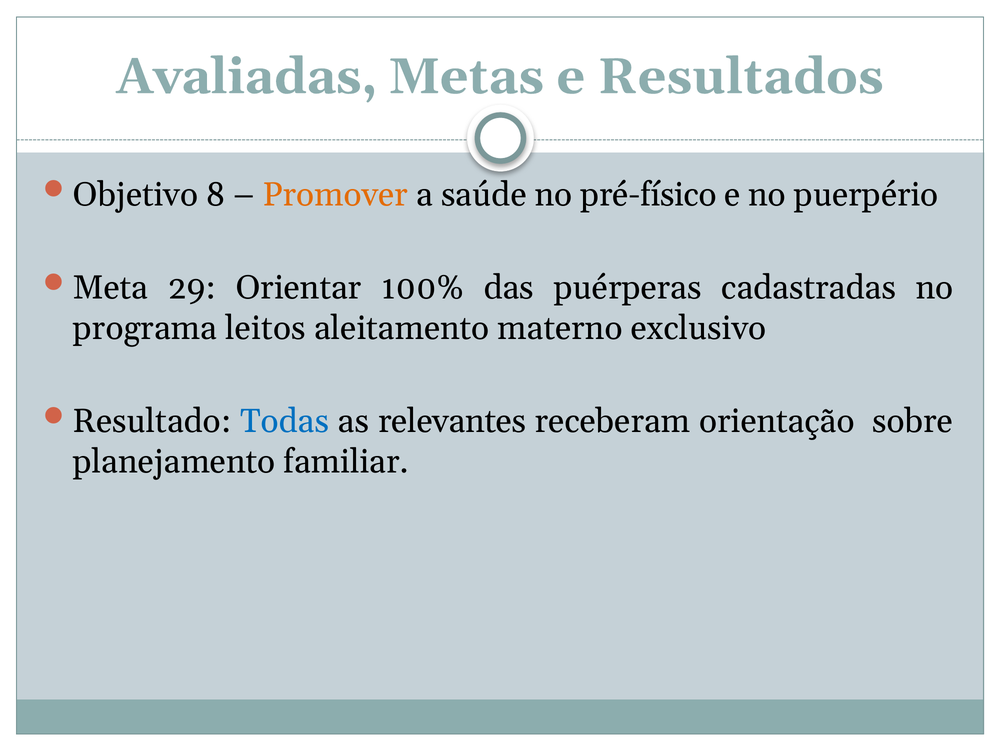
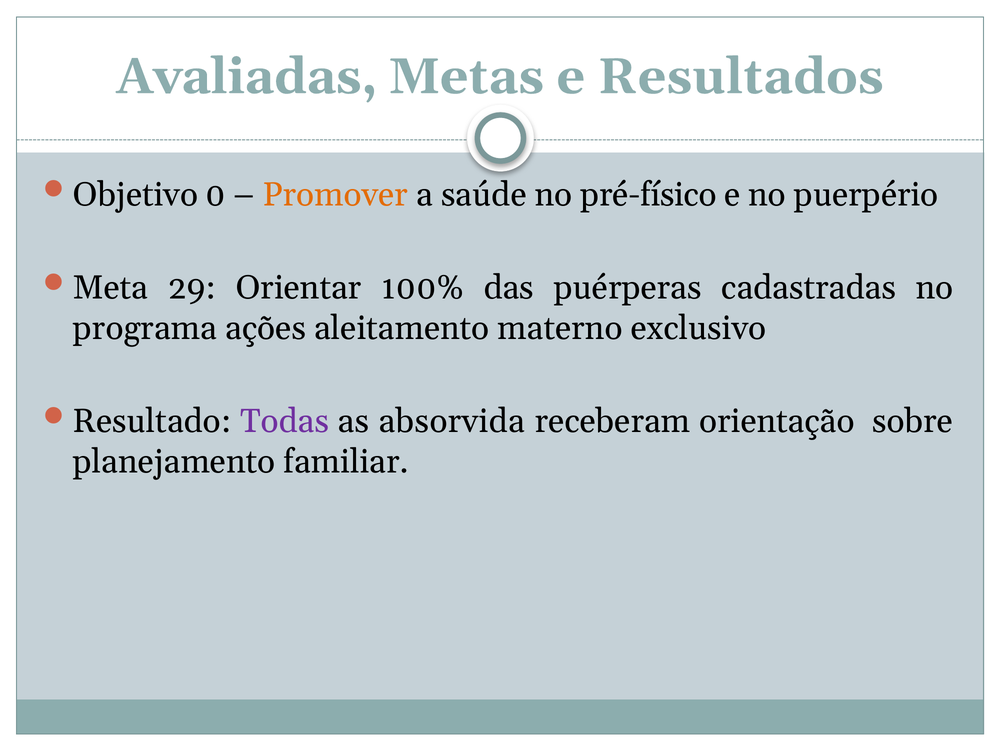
8: 8 -> 0 (216, 194)
leitos: leitos -> ações (266, 328)
Todas colour: blue -> purple (285, 421)
relevantes: relevantes -> absorvida (452, 421)
